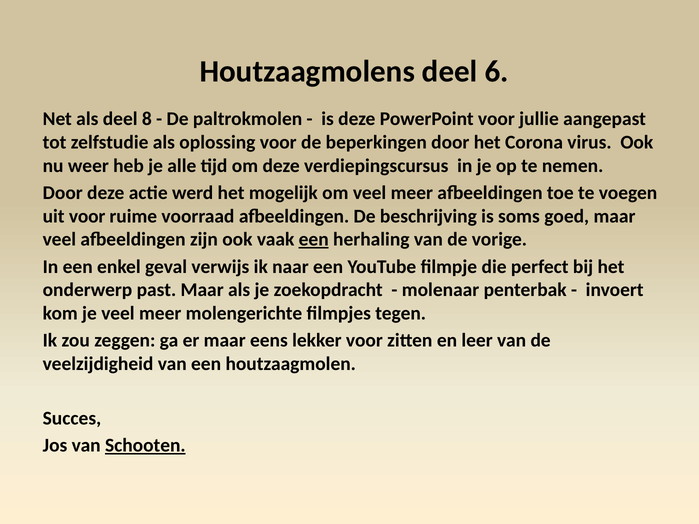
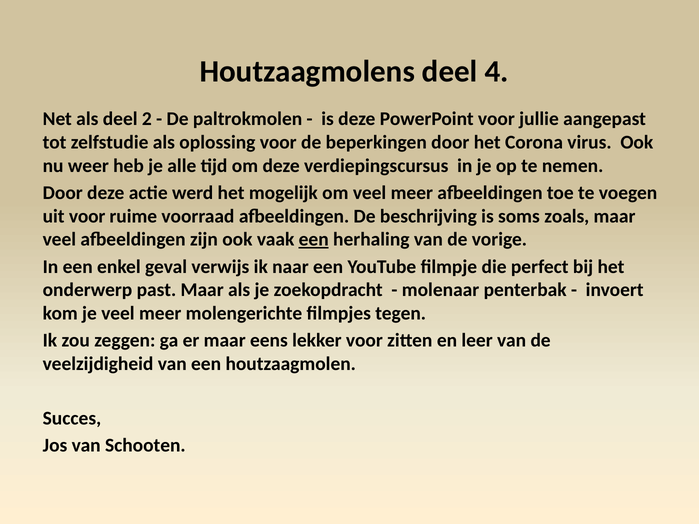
6: 6 -> 4 (497, 72)
8: 8 -> 2 (147, 119)
goed: goed -> zoals (567, 216)
Schooten underline: present -> none (145, 446)
